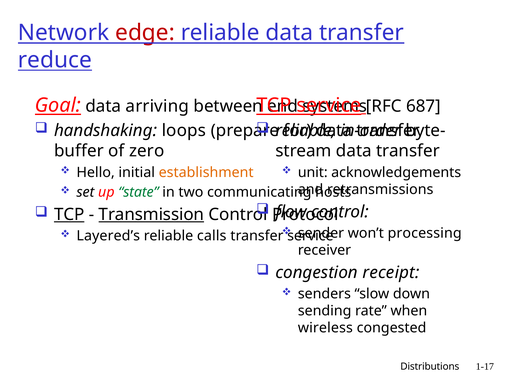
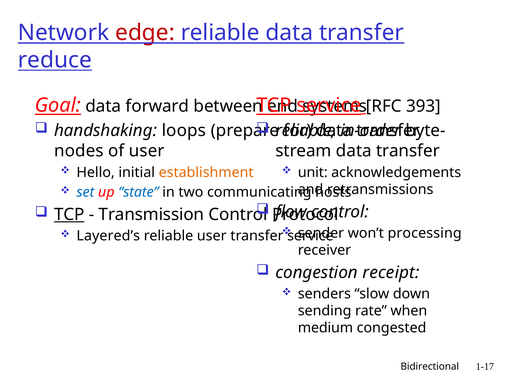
arriving: arriving -> forward (157, 106)
687: 687 -> 393 (423, 106)
buffer: buffer -> nodes (79, 151)
of zero: zero -> user (147, 151)
set colour: black -> blue (85, 192)
state colour: green -> blue (138, 192)
Transmission underline: present -> none (151, 215)
reliable calls: calls -> user (212, 236)
wireless: wireless -> medium (325, 328)
Distributions: Distributions -> Bidirectional (430, 367)
